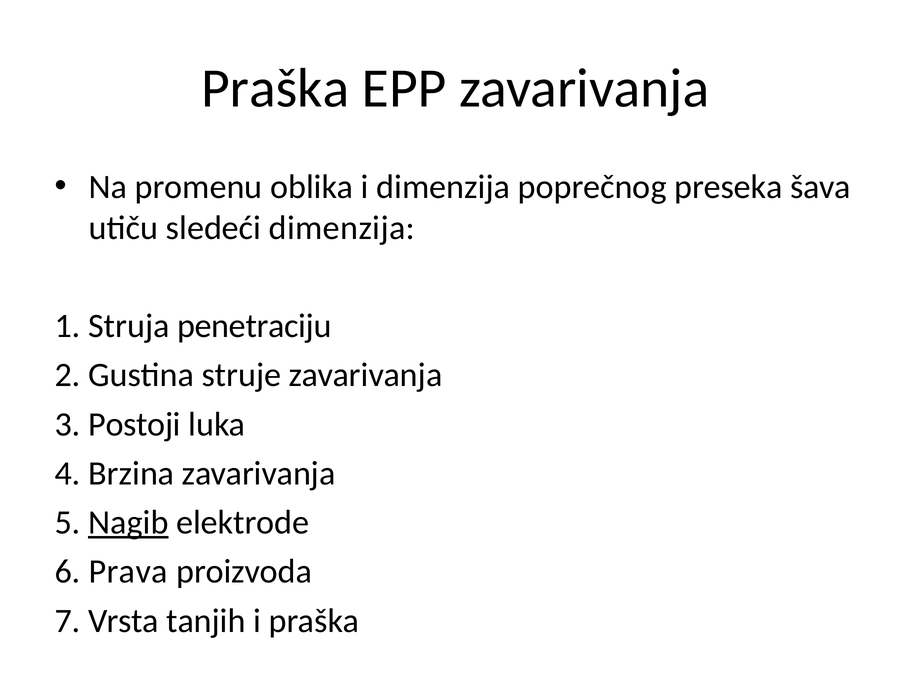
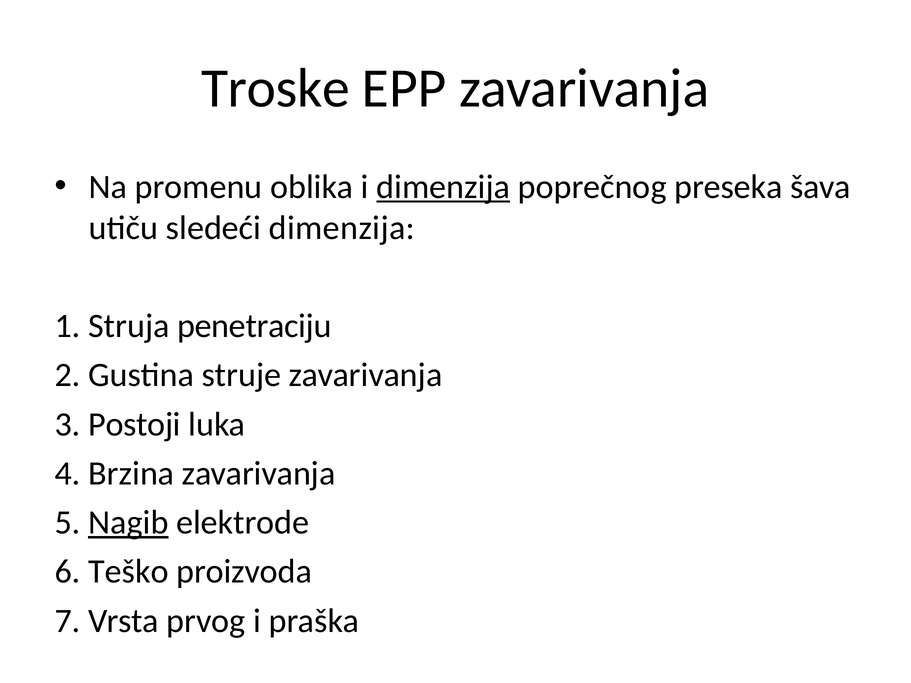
Praška: Praška -> Troske (275, 88)
dimenzija underline: none -> present (443, 187)
Prava: Prava -> Teško (128, 572)
tanjih: tanjih -> prvog (206, 621)
